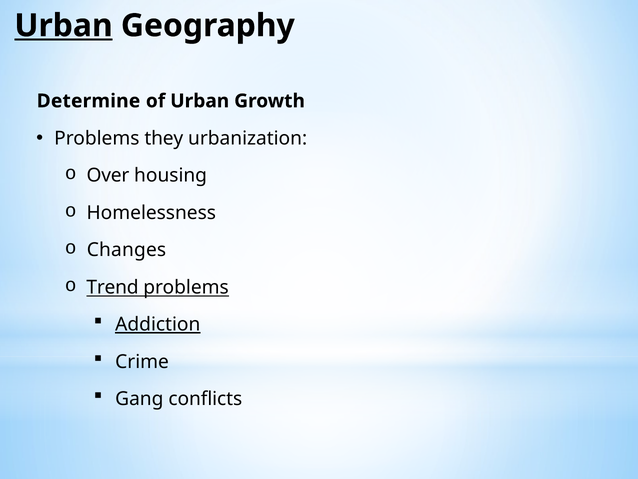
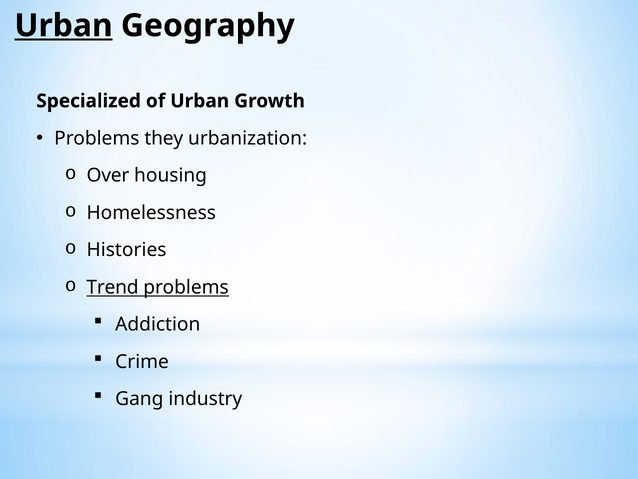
Determine: Determine -> Specialized (89, 101)
Changes: Changes -> Histories (127, 250)
Addiction underline: present -> none (158, 324)
conflicts: conflicts -> industry (205, 399)
